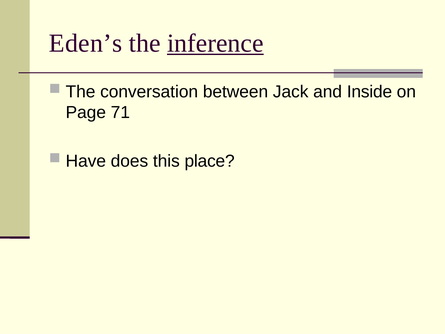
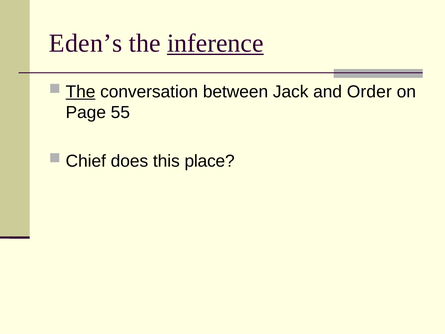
The underline: none -> present (81, 92)
Inside: Inside -> Order (369, 92)
71: 71 -> 55 (120, 112)
Have: Have -> Chief (86, 161)
